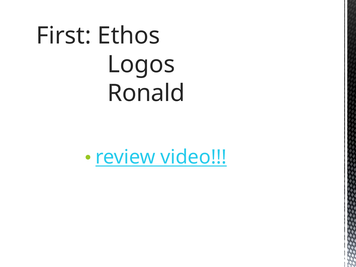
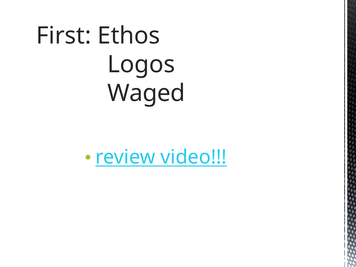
Ronald: Ronald -> Waged (146, 93)
